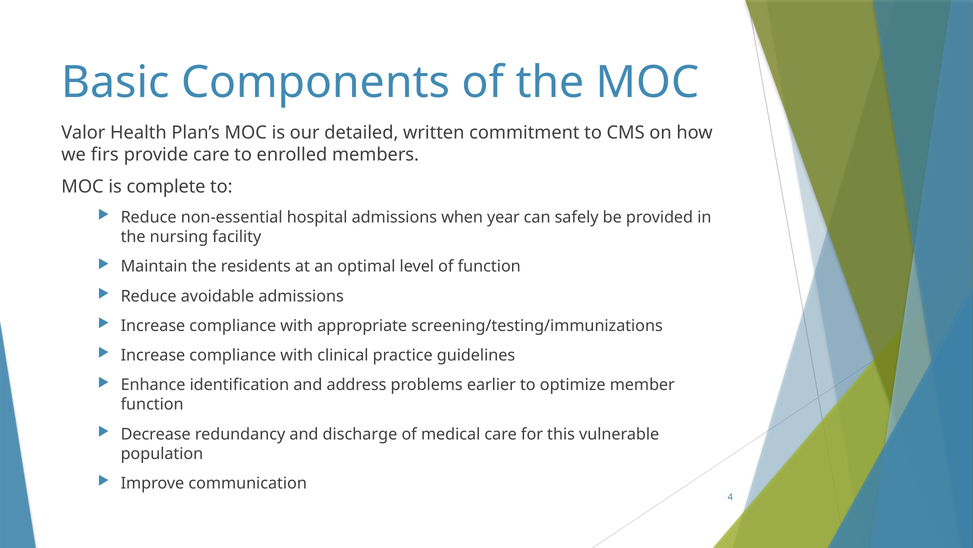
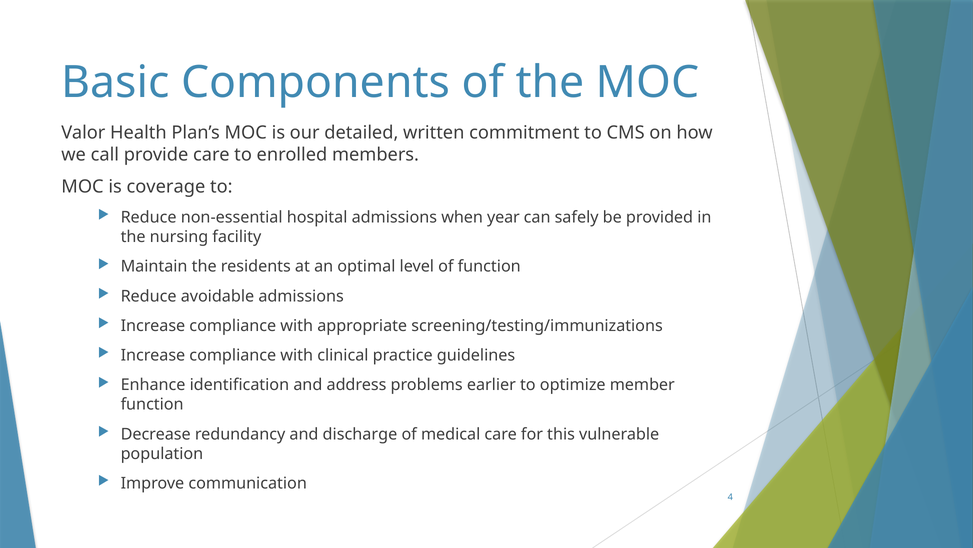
firs: firs -> call (105, 155)
complete: complete -> coverage (166, 187)
